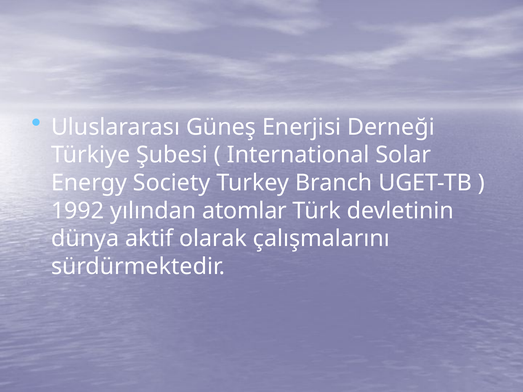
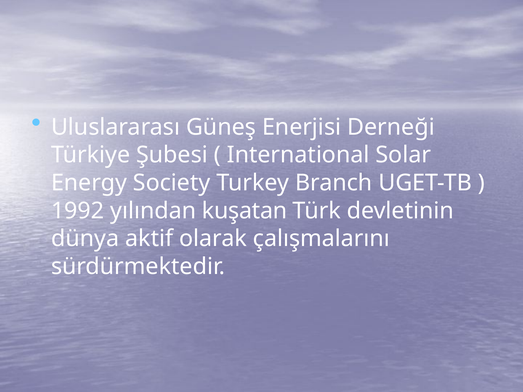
atomlar: atomlar -> kuşatan (245, 211)
